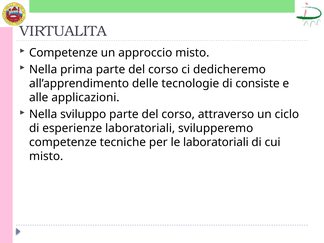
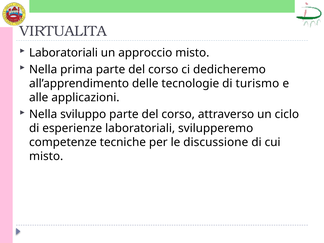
Competenze: Competenze -> Laboratoriali (63, 53)
consiste: consiste -> turismo (257, 83)
le laboratoriali: laboratoriali -> discussione (216, 142)
